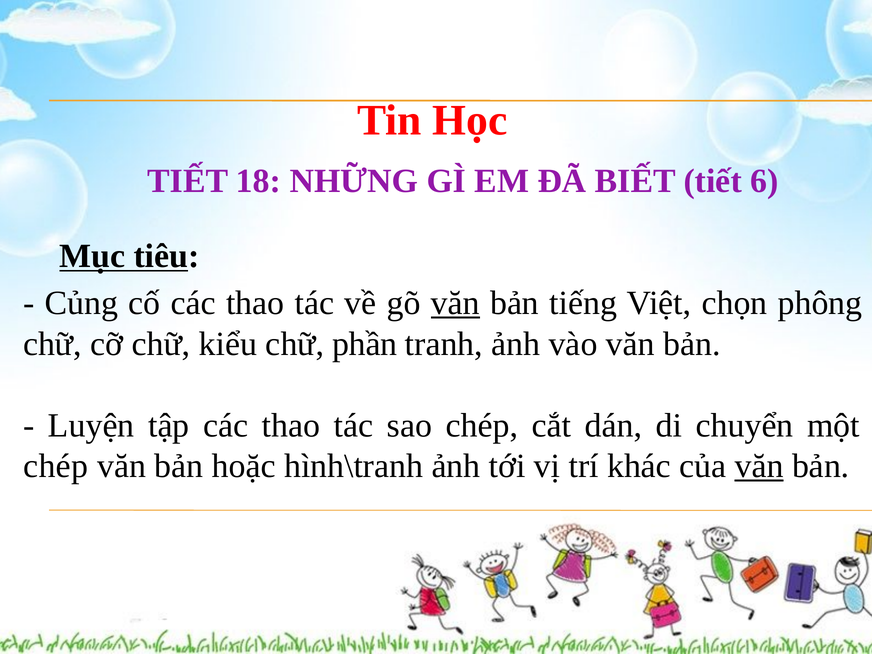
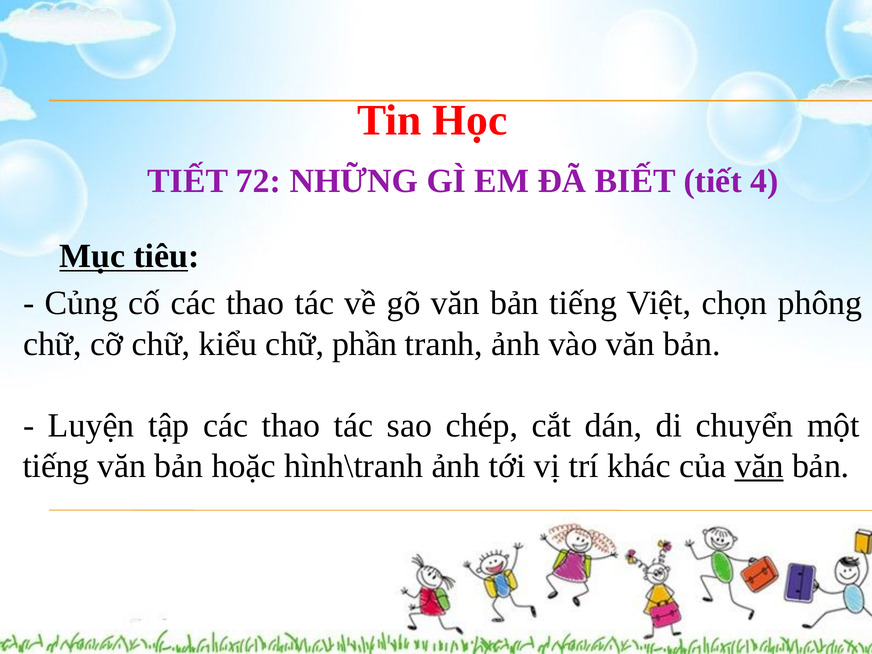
18: 18 -> 72 (259, 181)
6: 6 -> 4 (764, 181)
văn underline: present -> none (455, 303)
chép: chép -> tiếng (56, 466)
